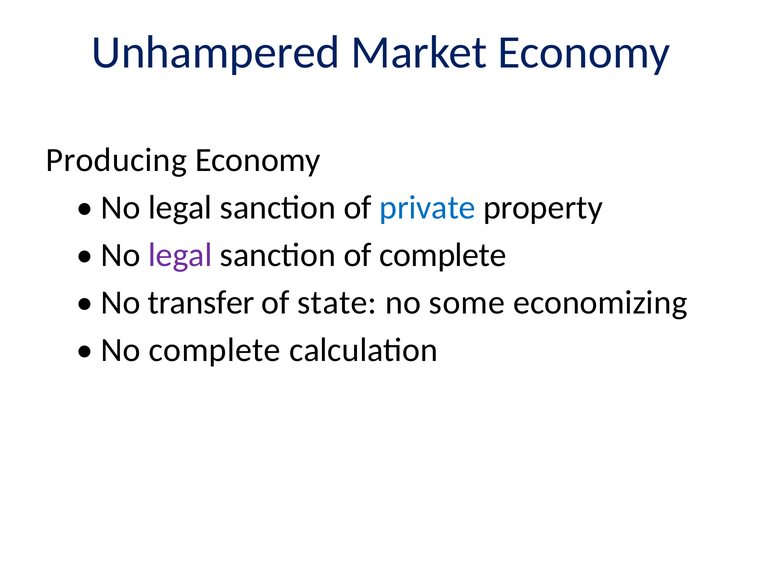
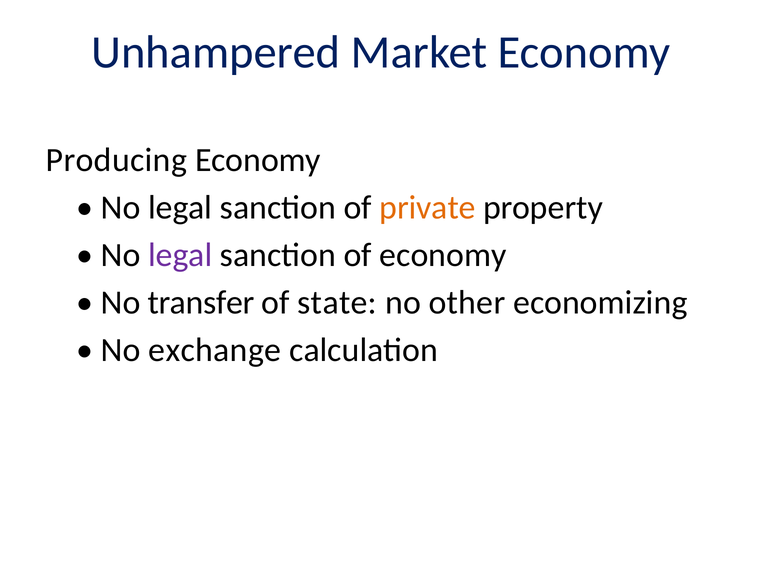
private colour: blue -> orange (427, 207)
of complete: complete -> economy (443, 255)
some: some -> other (467, 302)
No complete: complete -> exchange (215, 350)
